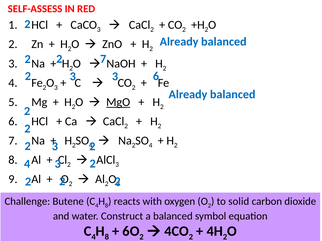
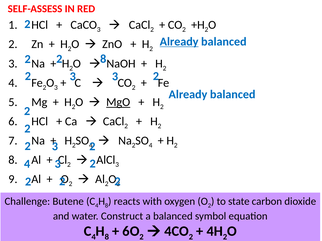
Already underline: none -> present (179, 42)
2 2 7: 7 -> 8 (103, 59)
6: 6 -> 2 (156, 76)
solid: solid -> state (239, 202)
